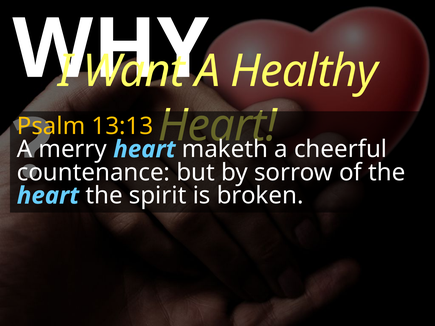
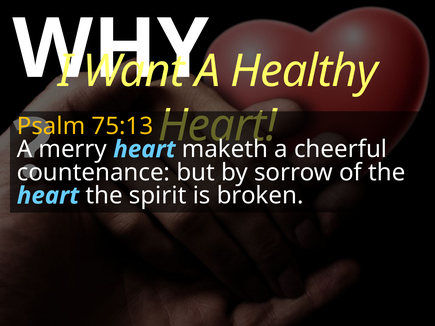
13:13: 13:13 -> 75:13 (122, 126)
